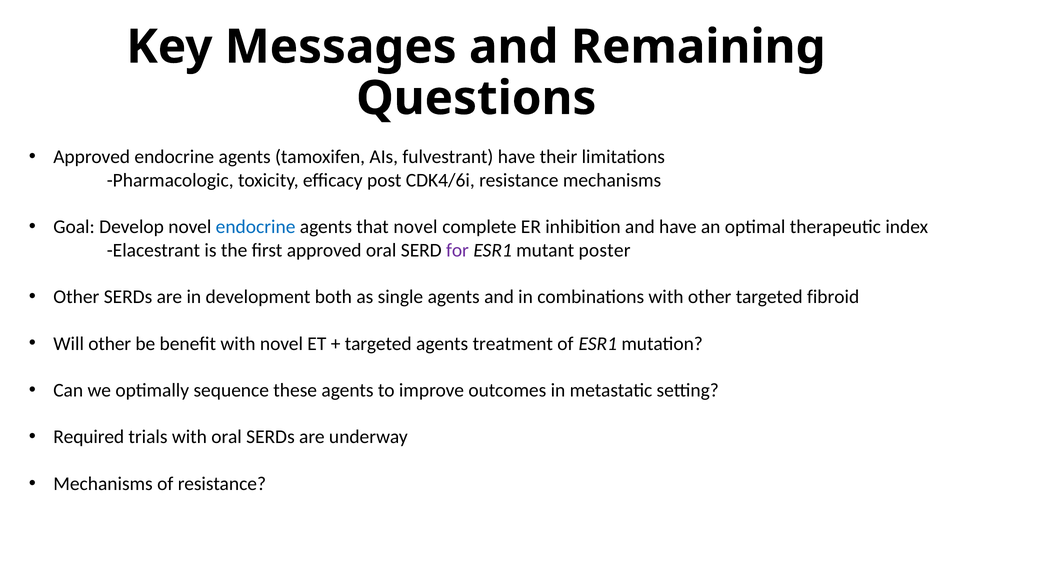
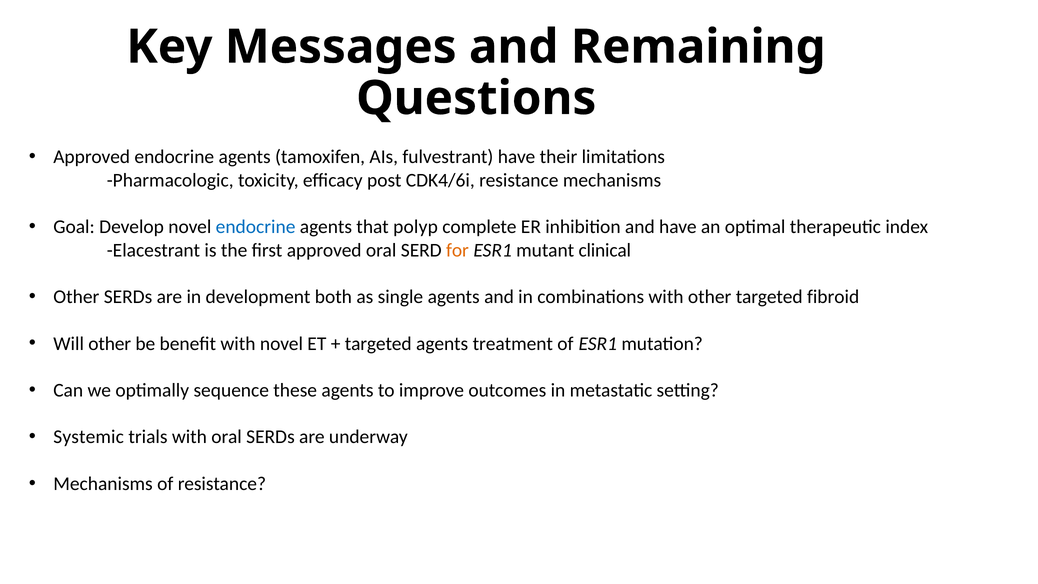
that novel: novel -> polyp (415, 227)
for colour: purple -> orange (457, 250)
poster: poster -> clinical (605, 250)
Required: Required -> Systemic (89, 437)
